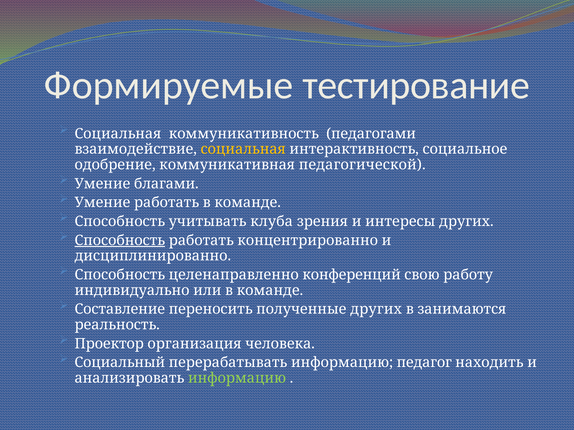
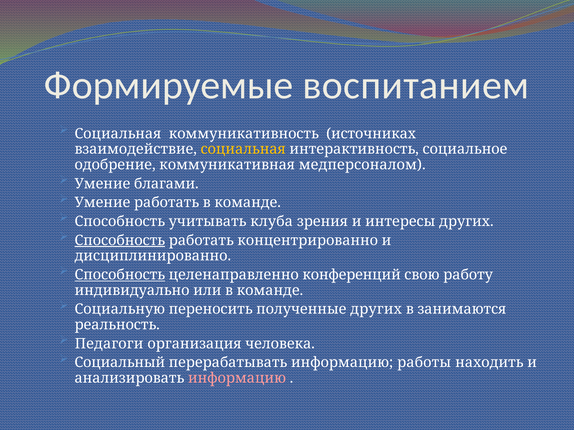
тестирование: тестирование -> воспитанием (416, 86)
педагогами: педагогами -> источниках (371, 134)
педагогической: педагогической -> медперсоналом (362, 165)
Способность underline: none -> present (120, 275)
Составление: Составление -> Социальную (120, 310)
Проектор: Проектор -> Педагоги (109, 344)
педагог: педагог -> работы (424, 363)
информацию colour: light green -> pink (237, 378)
